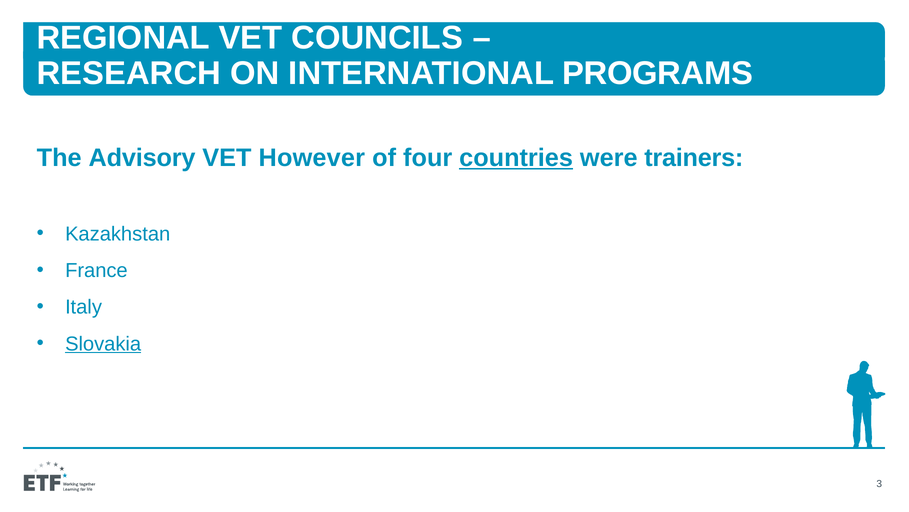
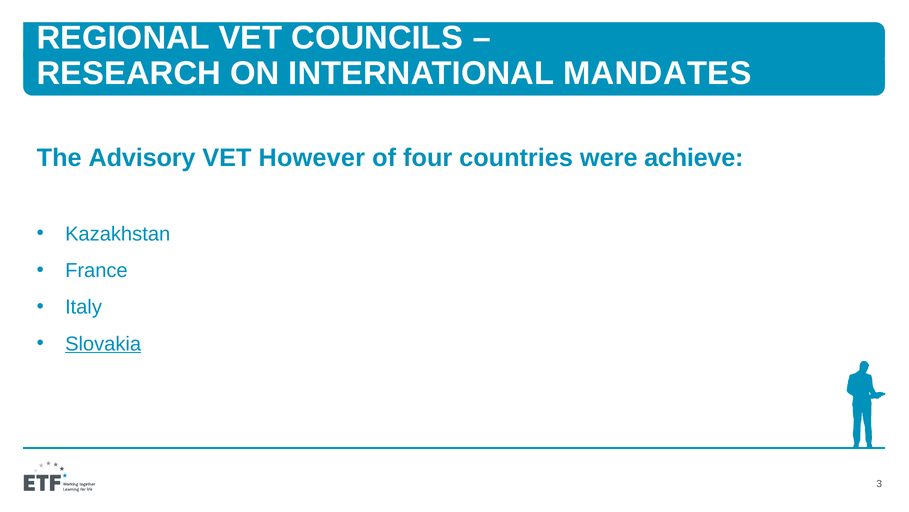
PROGRAMS: PROGRAMS -> MANDATES (657, 73)
countries underline: present -> none (516, 158)
trainers: trainers -> achieve (694, 158)
